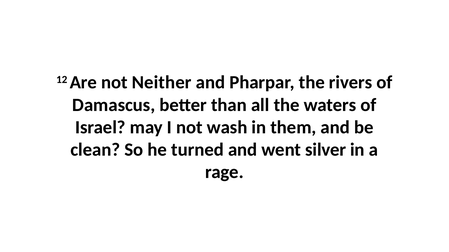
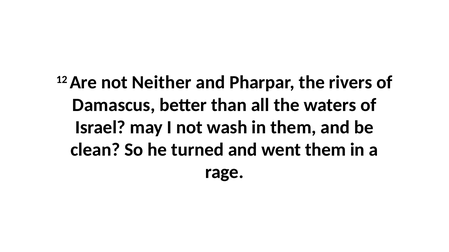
went silver: silver -> them (326, 150)
